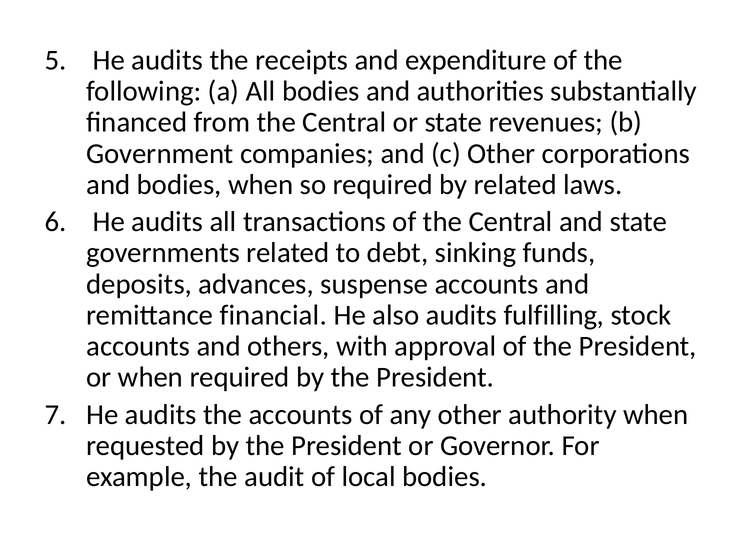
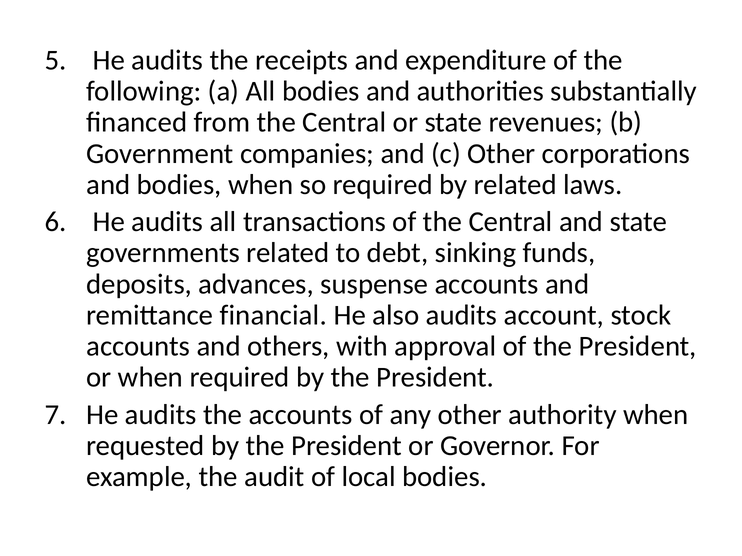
fulfilling: fulfilling -> account (554, 315)
